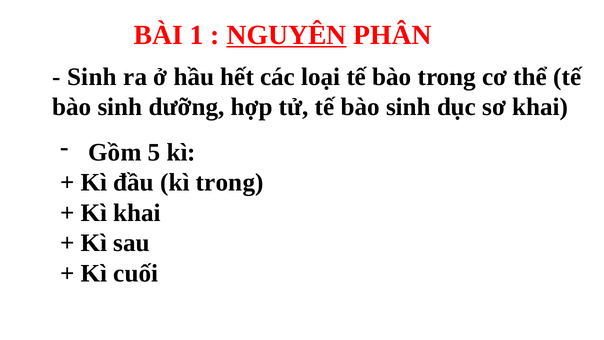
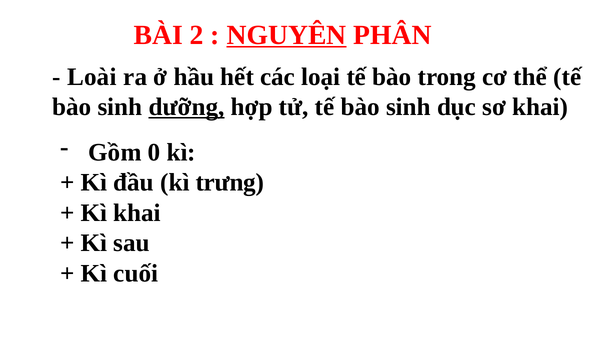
1: 1 -> 2 (197, 35)
Sinh: Sinh -> Loài (92, 77)
dưỡng underline: none -> present (187, 107)
5: 5 -> 0 (154, 152)
kì trong: trong -> trưng (230, 182)
